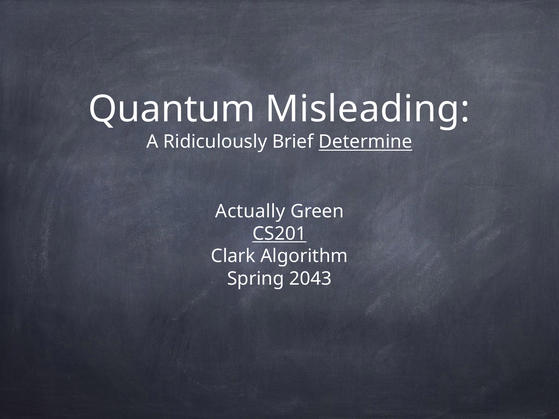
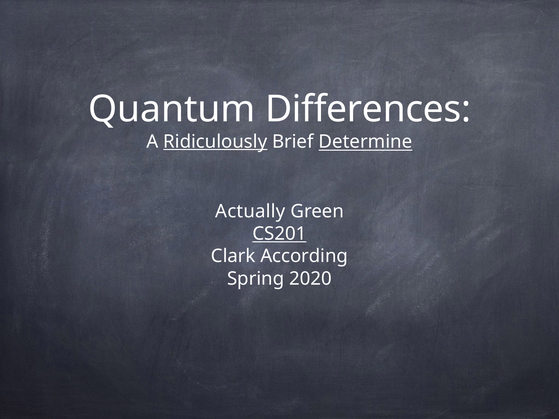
Misleading: Misleading -> Differences (368, 109)
Ridiculously underline: none -> present (215, 142)
Algorithm: Algorithm -> According (304, 256)
2043: 2043 -> 2020 (310, 279)
